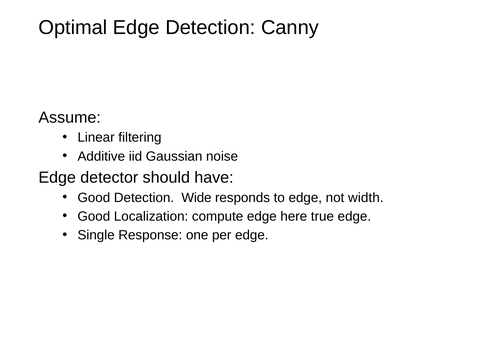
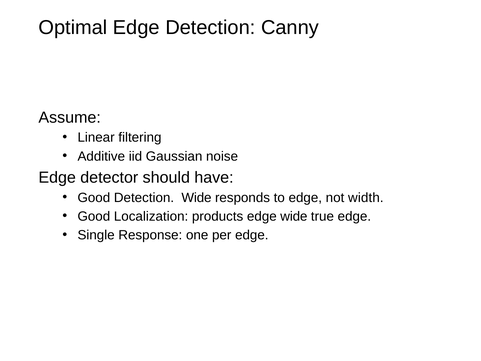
compute: compute -> products (218, 216)
edge here: here -> wide (294, 216)
